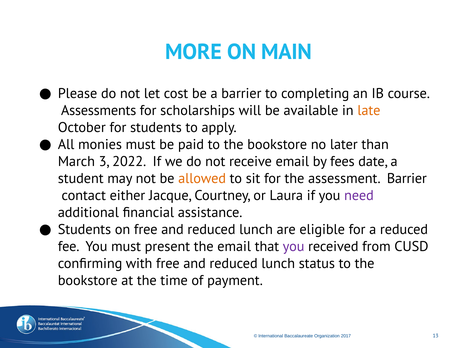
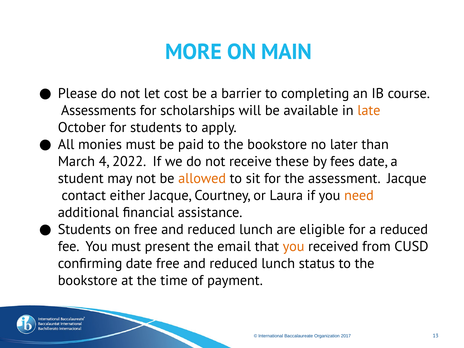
3: 3 -> 4 (104, 162)
receive email: email -> these (292, 162)
assessment Barrier: Barrier -> Jacque (407, 179)
need colour: purple -> orange (359, 196)
you colour: purple -> orange (294, 247)
confirming with: with -> date (139, 264)
